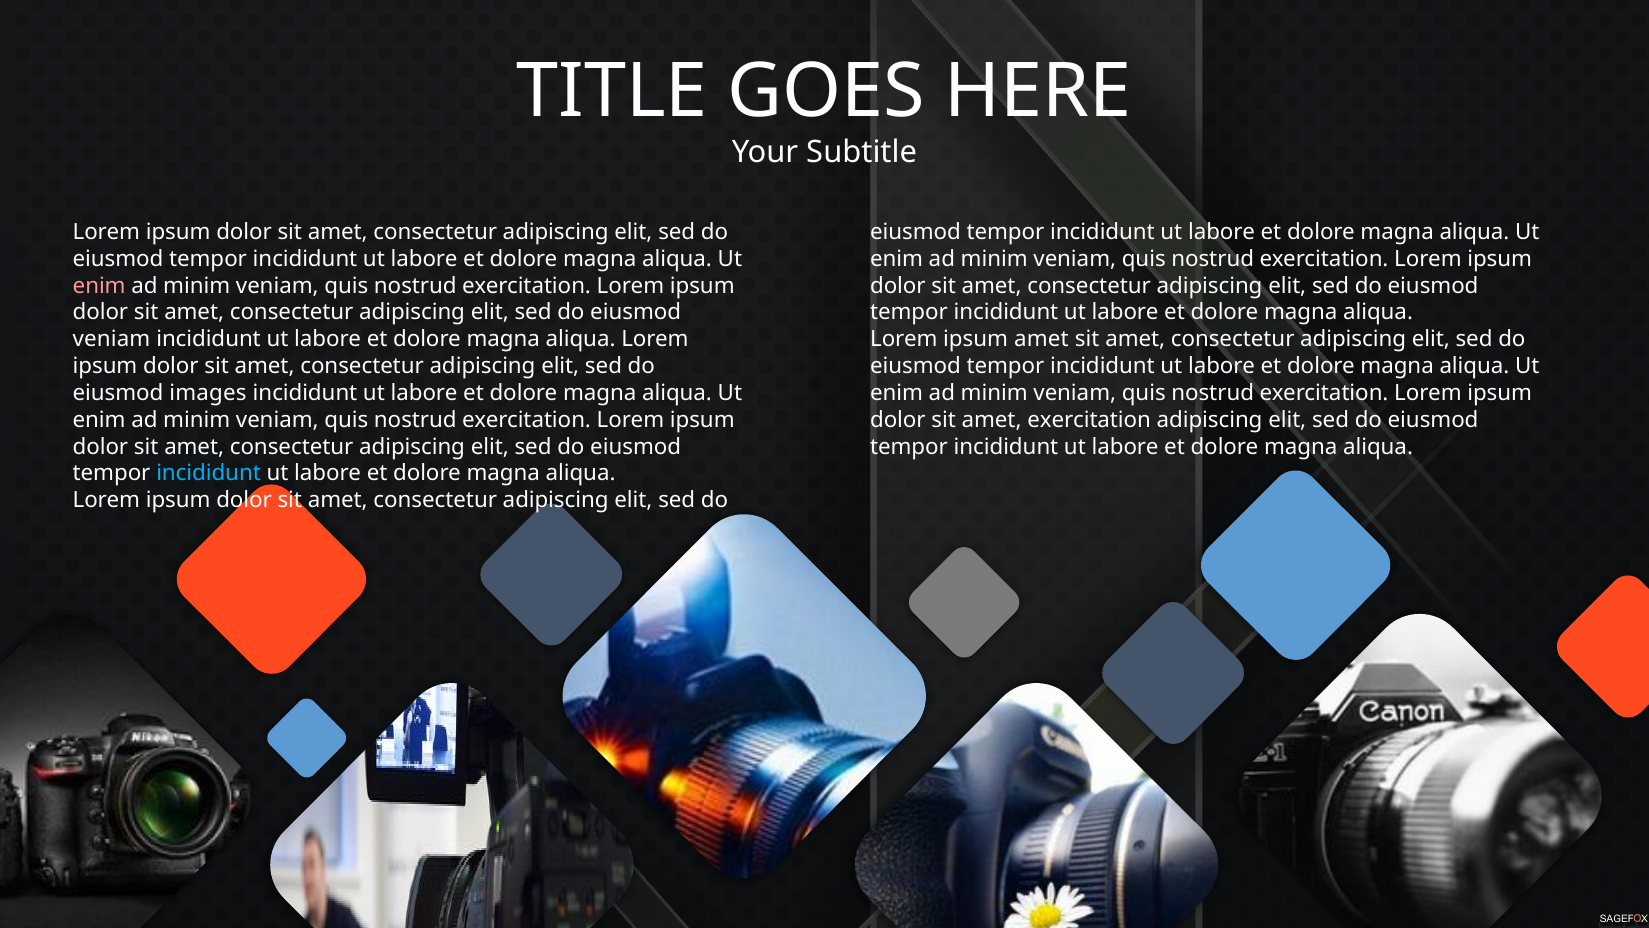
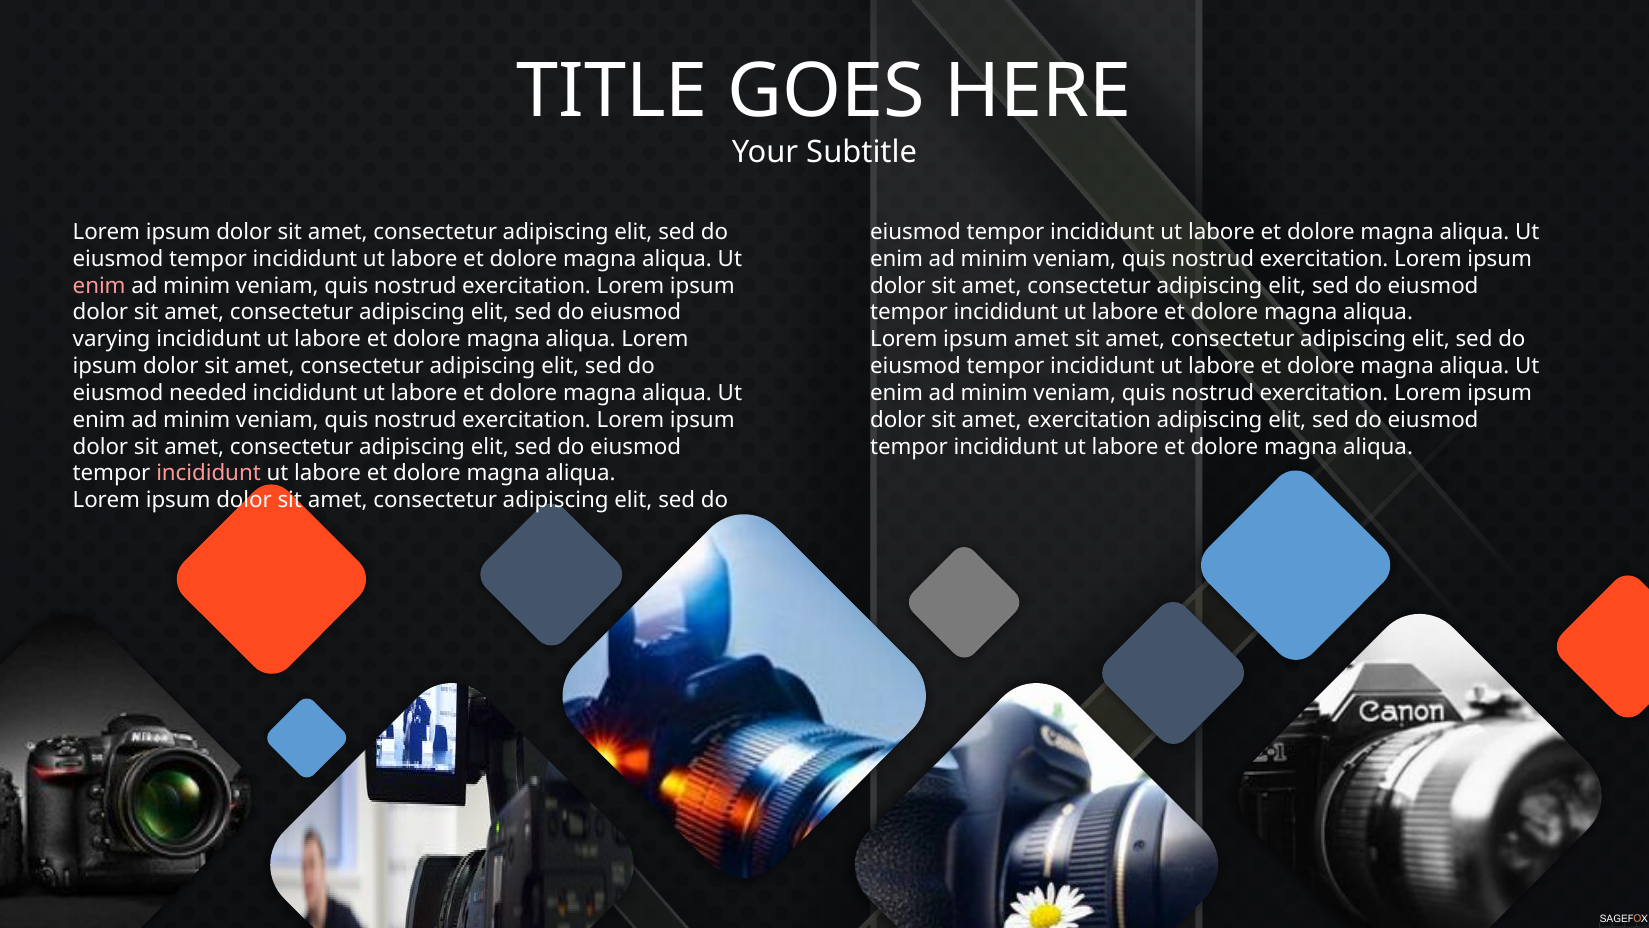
veniam: veniam -> varying (112, 339)
images: images -> needed (208, 393)
incididunt colour: light blue -> pink (209, 473)
